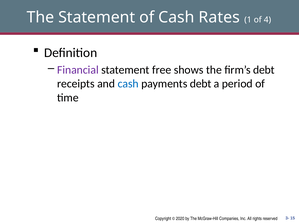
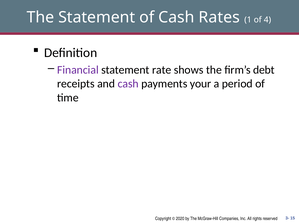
free: free -> rate (162, 70)
cash colour: blue -> purple (128, 84)
payments debt: debt -> your (201, 84)
